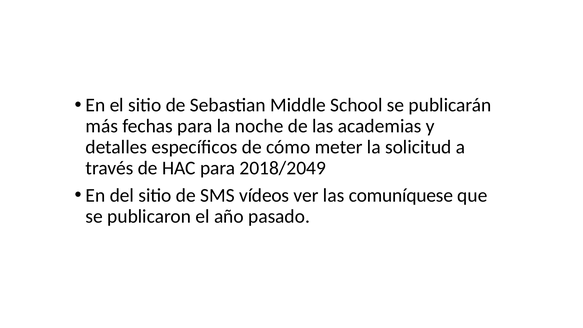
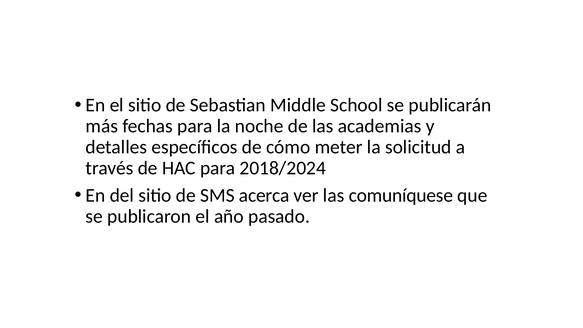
2018/2049: 2018/2049 -> 2018/2024 (283, 168)
vídeos: vídeos -> acerca (264, 195)
